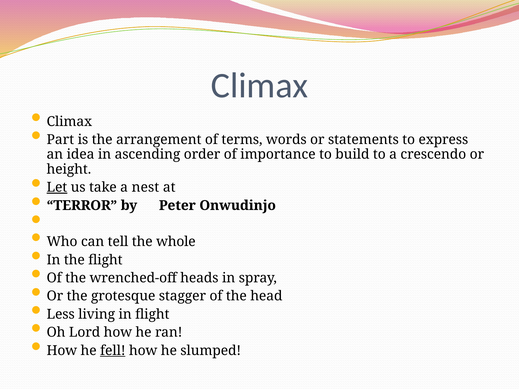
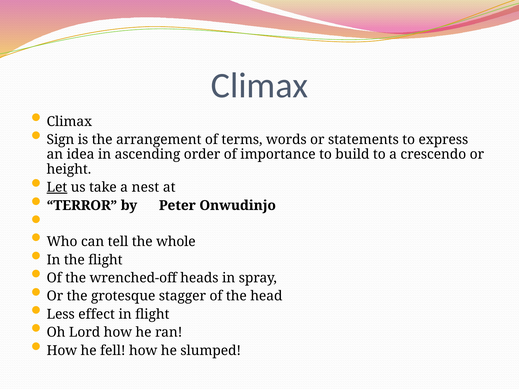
Part: Part -> Sign (60, 140)
living: living -> effect (97, 314)
fell underline: present -> none (113, 351)
